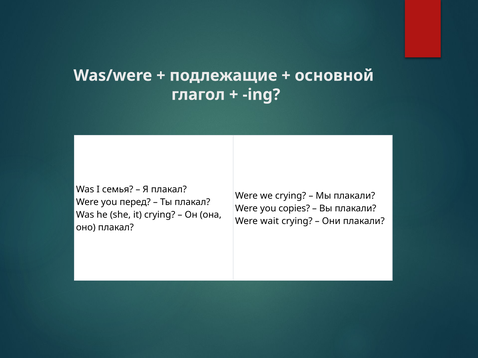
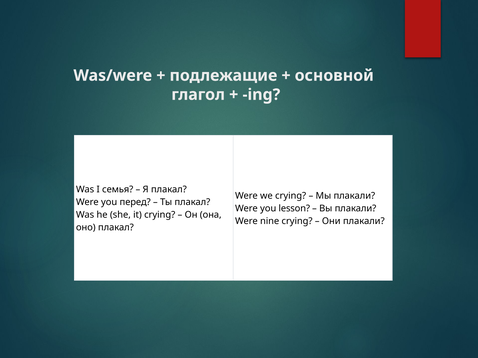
copies: copies -> lesson (294, 209)
wait: wait -> nine (270, 221)
